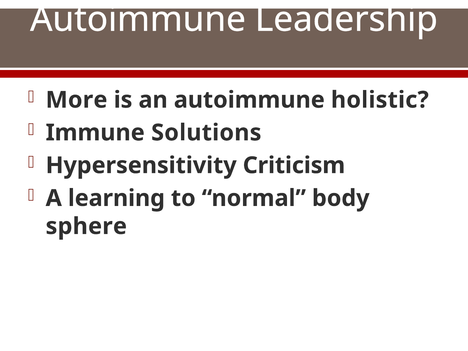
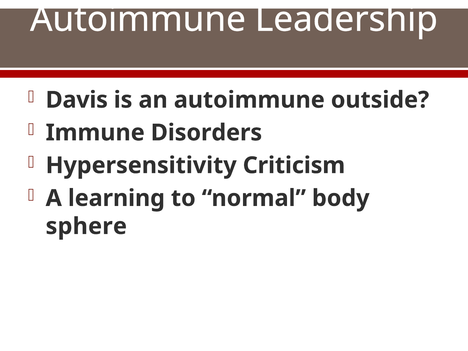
More: More -> Davis (77, 100)
holistic: holistic -> outside (380, 100)
Solutions: Solutions -> Disorders (206, 133)
